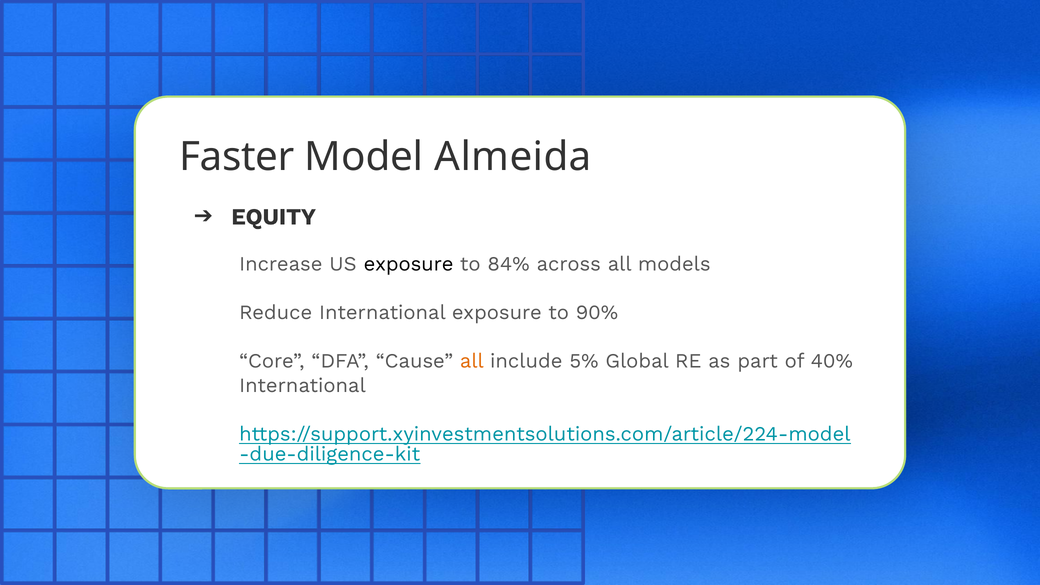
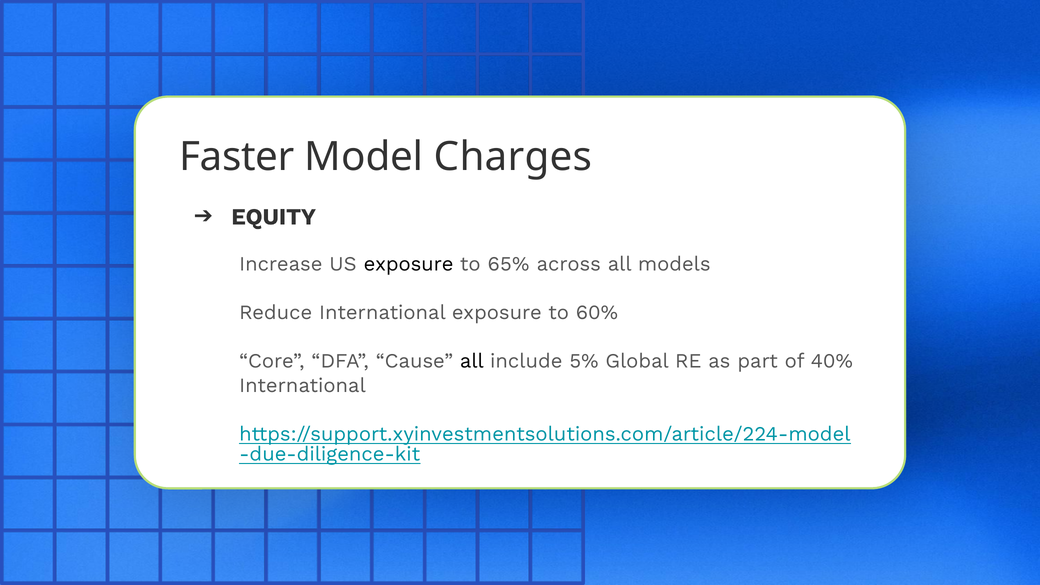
Almeida: Almeida -> Charges (513, 157)
84%: 84% -> 65% (508, 264)
90%: 90% -> 60% (597, 313)
all colour: orange -> black (472, 361)
